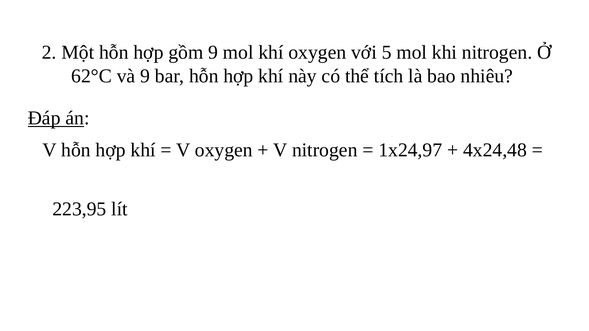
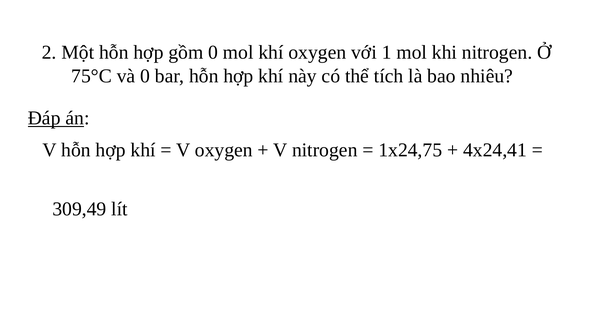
gồm 9: 9 -> 0 (213, 53)
5: 5 -> 1 (387, 53)
62°C: 62°C -> 75°C (92, 76)
và 9: 9 -> 0 (145, 76)
1x24,97: 1x24,97 -> 1x24,75 (410, 150)
4x24,48: 4x24,48 -> 4x24,41 (495, 150)
223,95: 223,95 -> 309,49 (79, 209)
